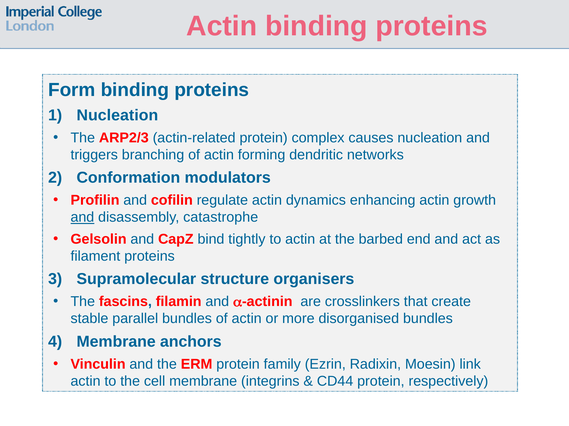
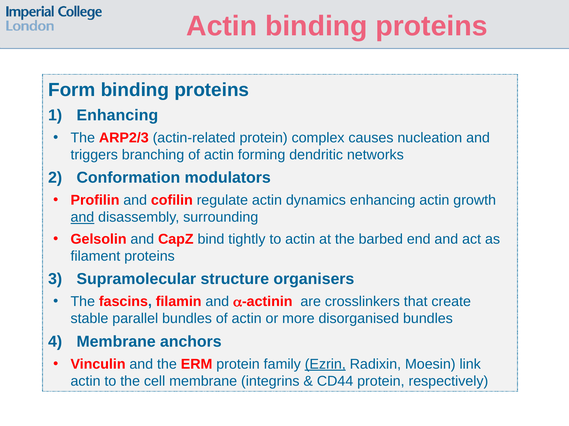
Nucleation: Nucleation -> Enhancing (117, 115)
catastrophe: catastrophe -> surrounding (221, 218)
Ezrin underline: none -> present (325, 365)
